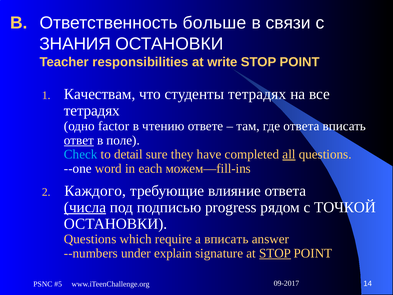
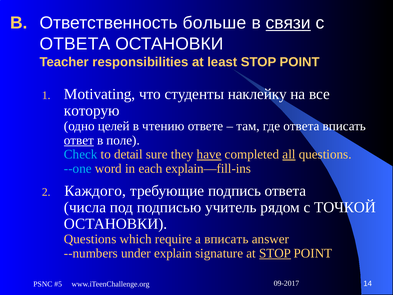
связи underline: none -> present (288, 23)
ЗНАНИЯ: ЗНАНИЯ -> ОТВЕТА (75, 44)
write: write -> least (222, 62)
Качествам: Качествам -> Motivating (100, 94)
студенты тетрадях: тетрадях -> наклейку (257, 94)
тетрадях: тетрадях -> которую (92, 111)
factor: factor -> целей (114, 126)
have underline: none -> present (209, 154)
--one colour: white -> light blue (78, 168)
можем—fill-ins: можем—fill-ins -> explain—fill-ins (208, 168)
влияние: влияние -> подпись (235, 191)
числа underline: present -> none (85, 207)
progress: progress -> учитель (231, 207)
